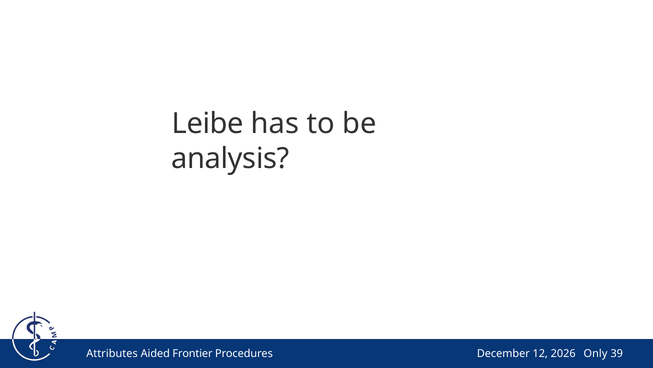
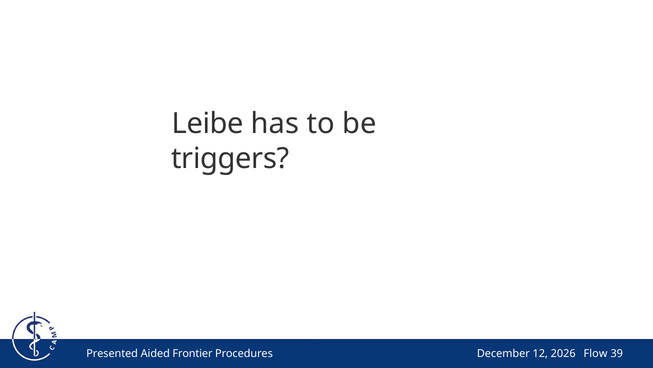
analysis: analysis -> triggers (230, 158)
Attributes: Attributes -> Presented (112, 353)
Only: Only -> Flow (595, 353)
